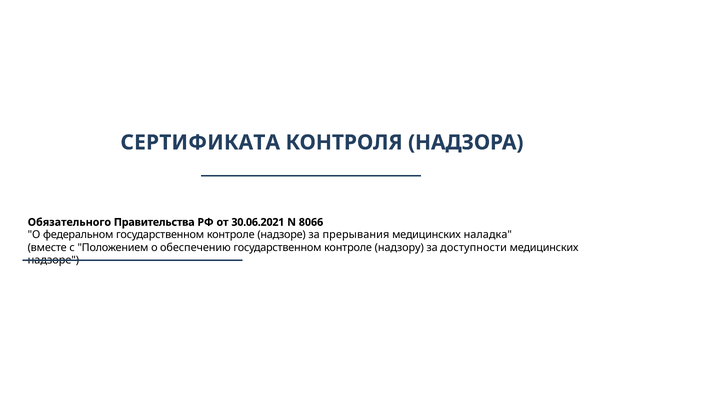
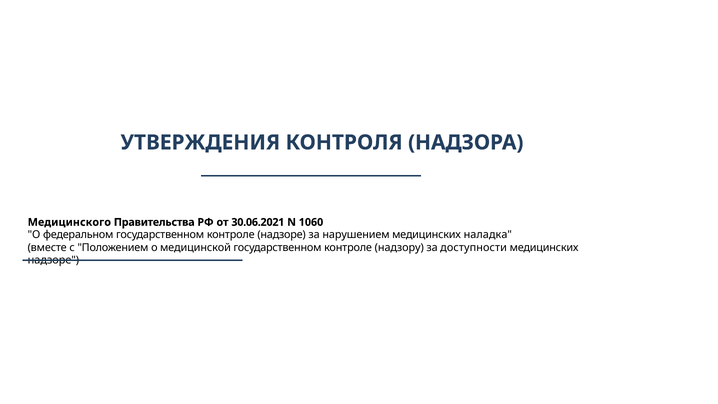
СЕРТИФИКАТА: СЕРТИФИКАТА -> УТВЕРЖДЕНИЯ (200, 142)
Обязательного: Обязательного -> Медицинского (69, 222)
8066: 8066 -> 1060 (311, 222)
прерывания: прерывания -> нарушением (356, 235)
обеспечению: обеспечению -> медицинской (195, 248)
